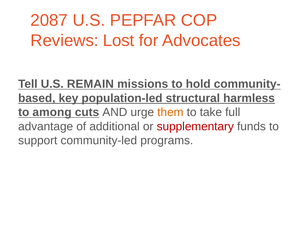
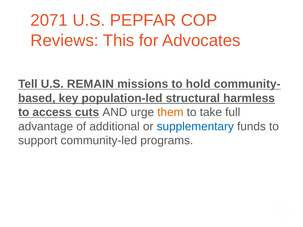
2087: 2087 -> 2071 (49, 20)
Lost: Lost -> This (119, 41)
among: among -> access (52, 112)
supplementary colour: red -> blue (195, 127)
